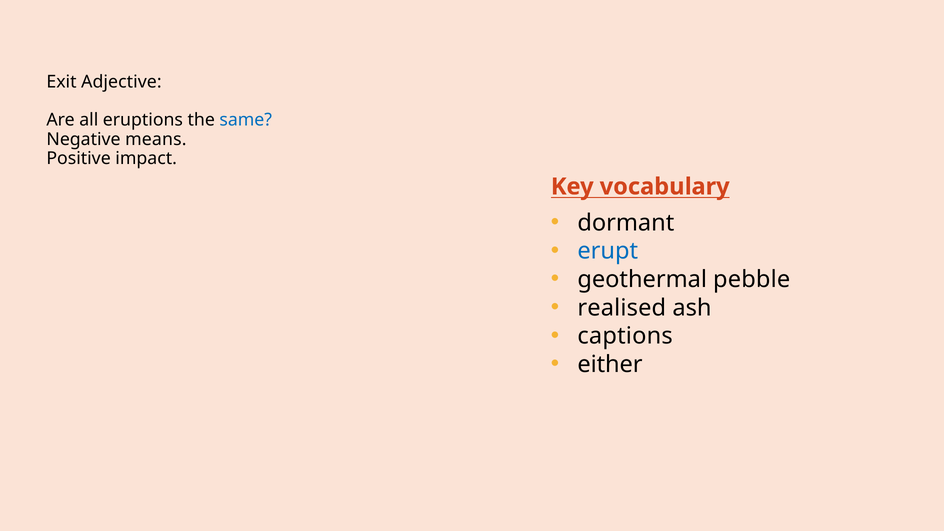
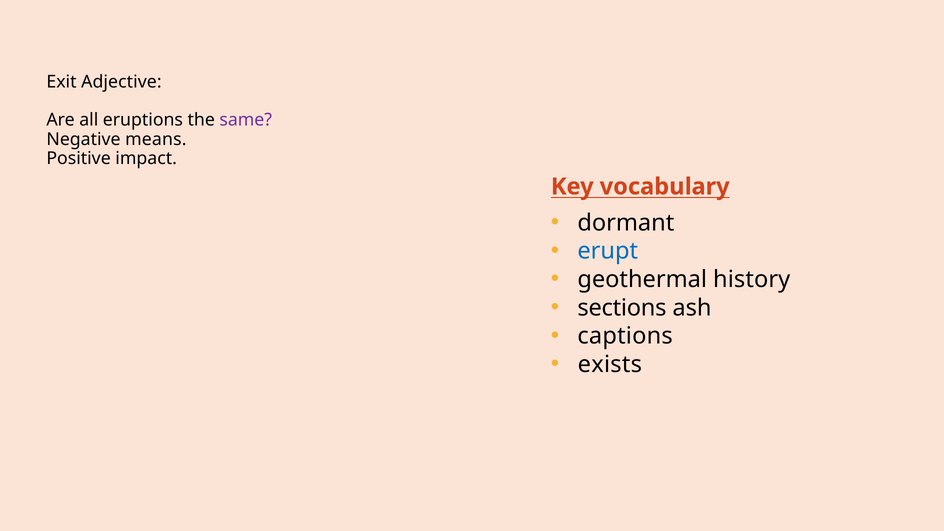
same colour: blue -> purple (246, 120)
pebble: pebble -> history (752, 279)
realised: realised -> sections (622, 308)
either: either -> exists (610, 364)
